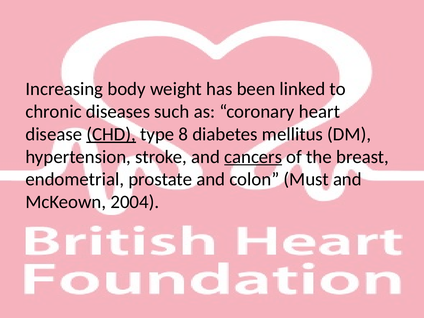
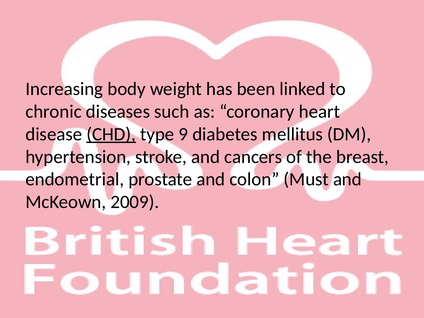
8: 8 -> 9 (183, 134)
cancers underline: present -> none (253, 157)
2004: 2004 -> 2009 (135, 202)
